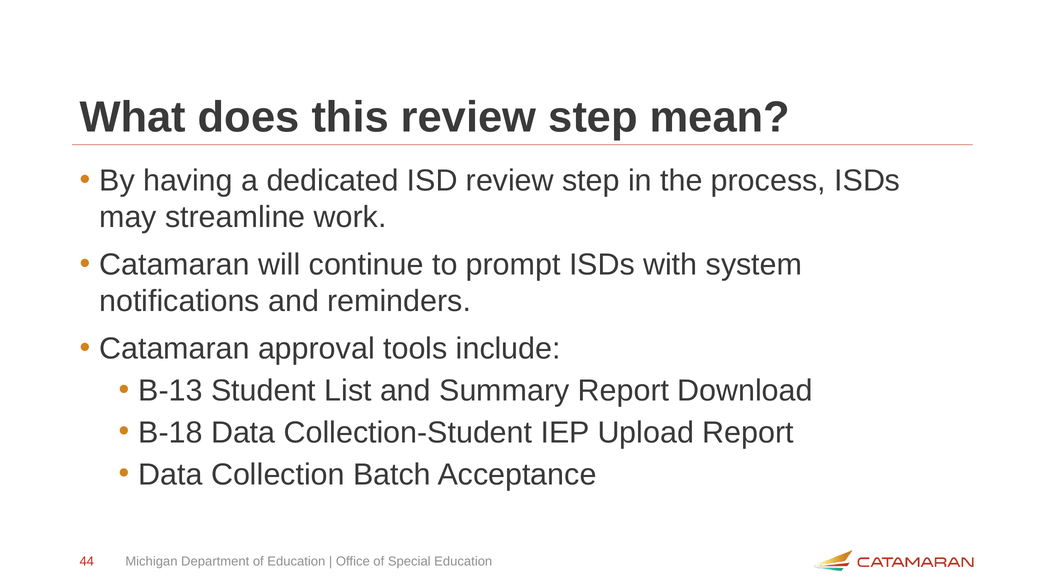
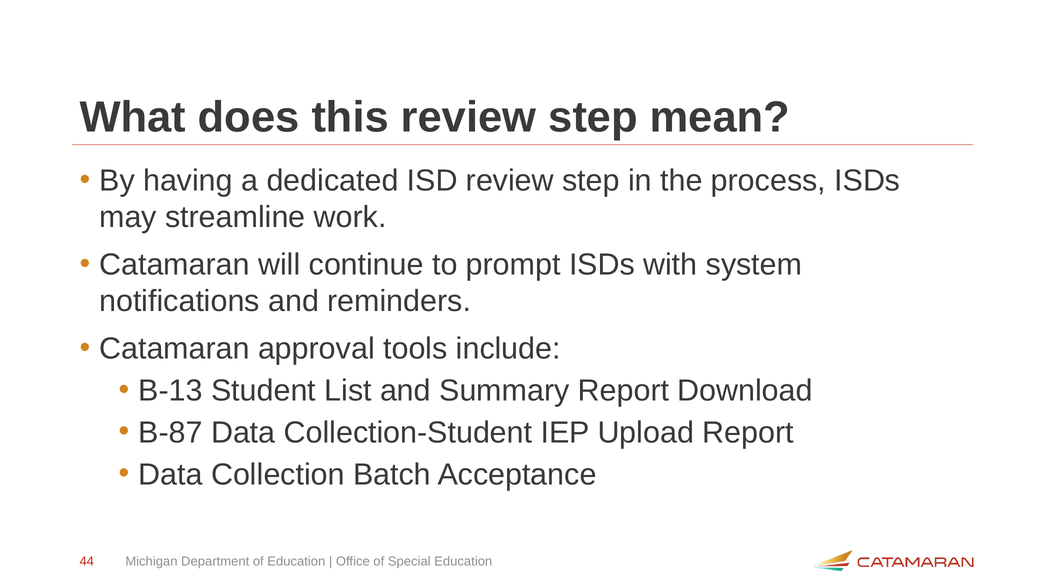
B-18: B-18 -> B-87 (171, 432)
